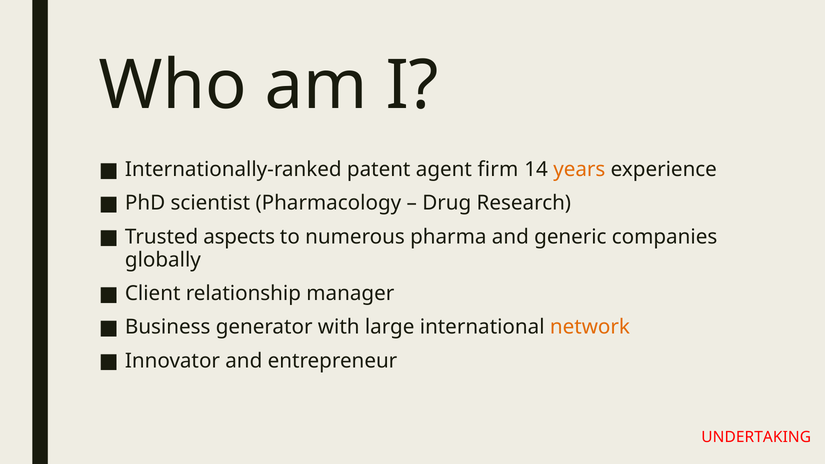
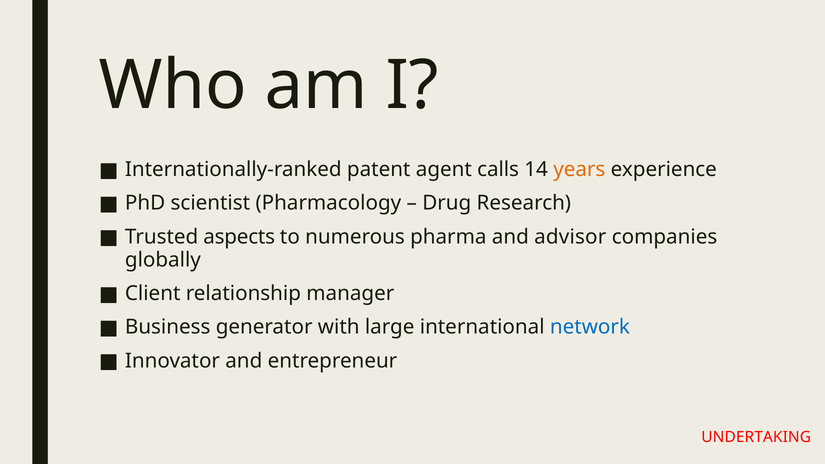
firm: firm -> calls (498, 170)
generic: generic -> advisor (570, 237)
network colour: orange -> blue (590, 327)
